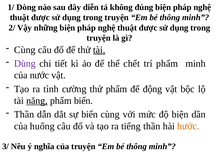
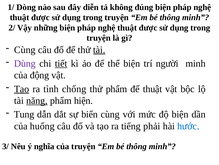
tiết underline: none -> present (61, 63)
thể chết: chết -> biện (132, 63)
trí phẩm: phẩm -> người (167, 63)
nước: nước -> động (39, 75)
Tạo underline: none -> present (22, 89)
cường: cường -> chống (74, 89)
để động: động -> thuật (153, 89)
phẩm biển: biển -> hiện (83, 100)
Thần: Thần -> Tung (24, 114)
tiếng thần: thần -> phải (152, 126)
hước colour: orange -> blue (188, 126)
